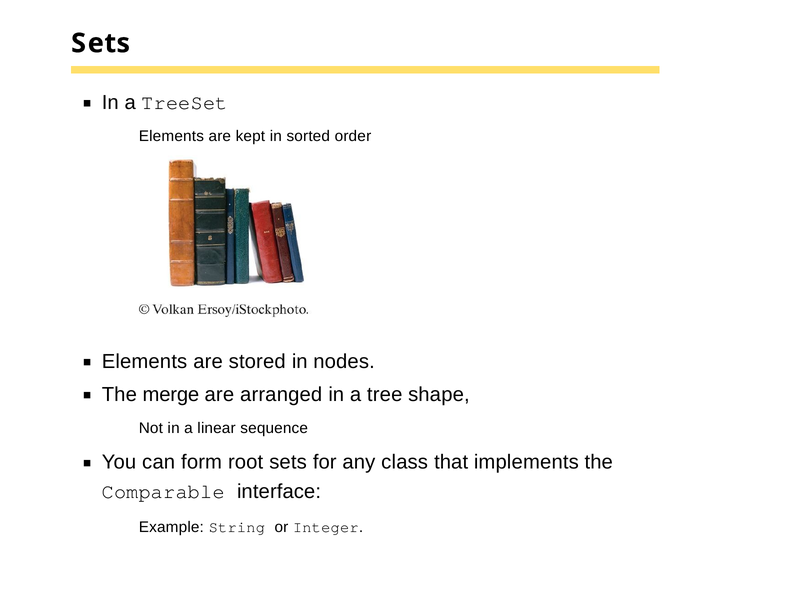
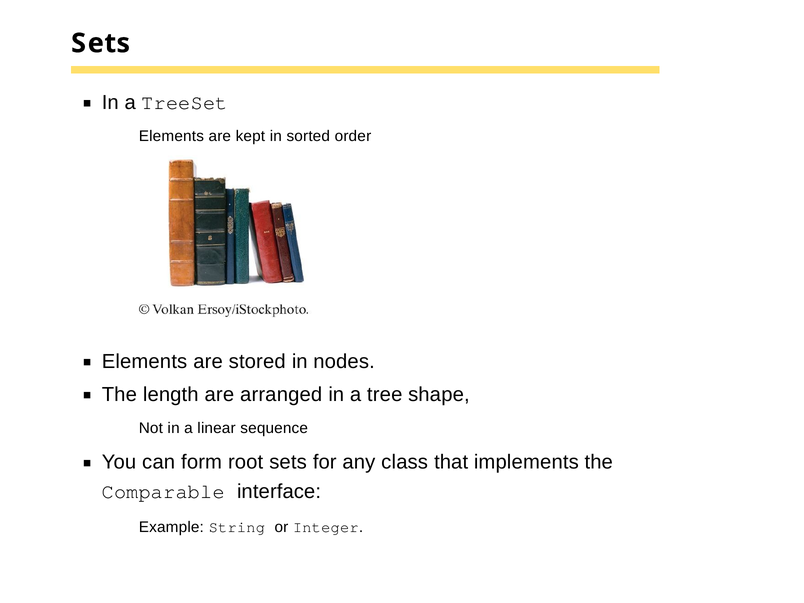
merge: merge -> length (171, 394)
